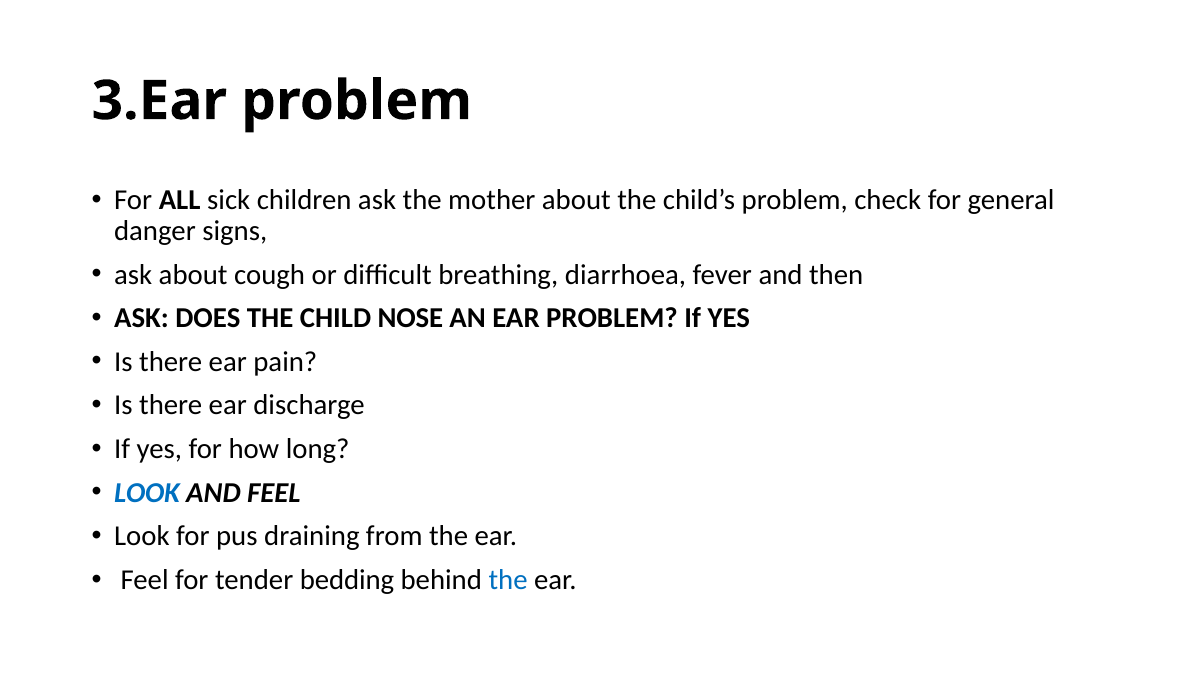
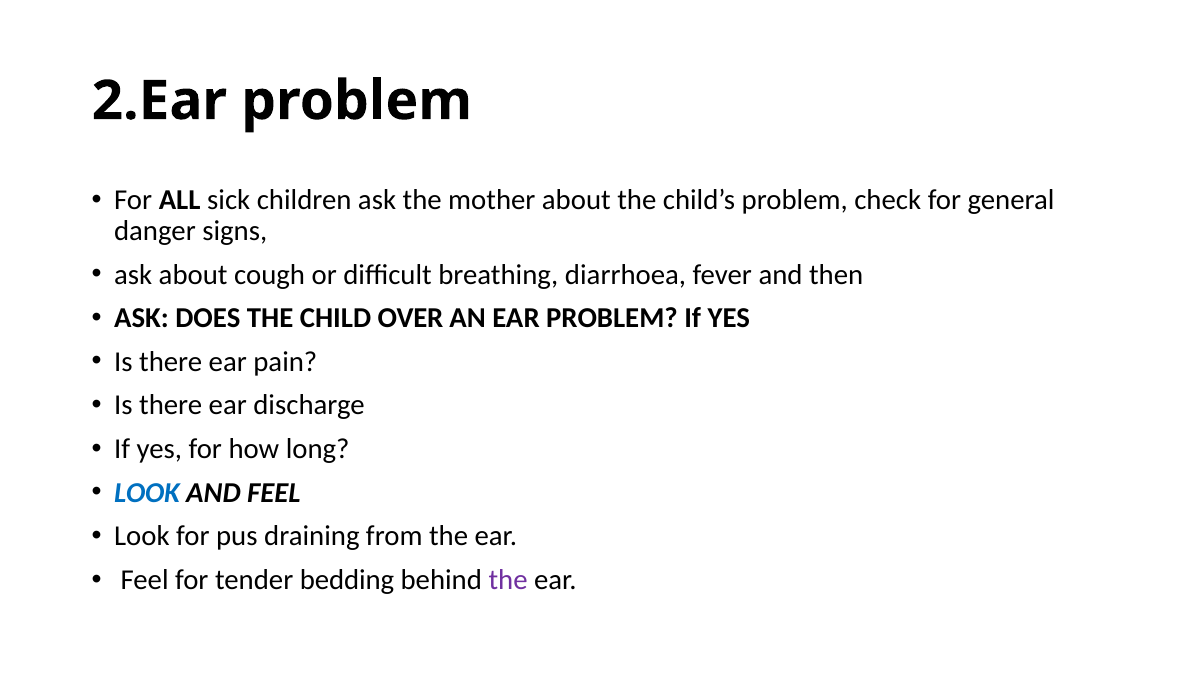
3.Ear: 3.Ear -> 2.Ear (159, 101)
NOSE: NOSE -> OVER (410, 318)
the colour: blue -> purple (508, 580)
